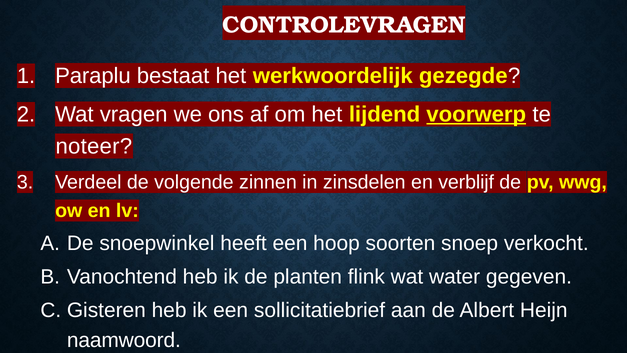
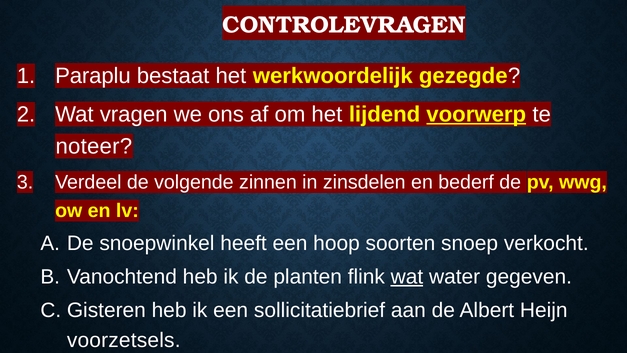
verblijf: verblijf -> bederf (466, 182)
wat underline: none -> present (407, 277)
naamwoord: naamwoord -> voorzetsels (124, 340)
